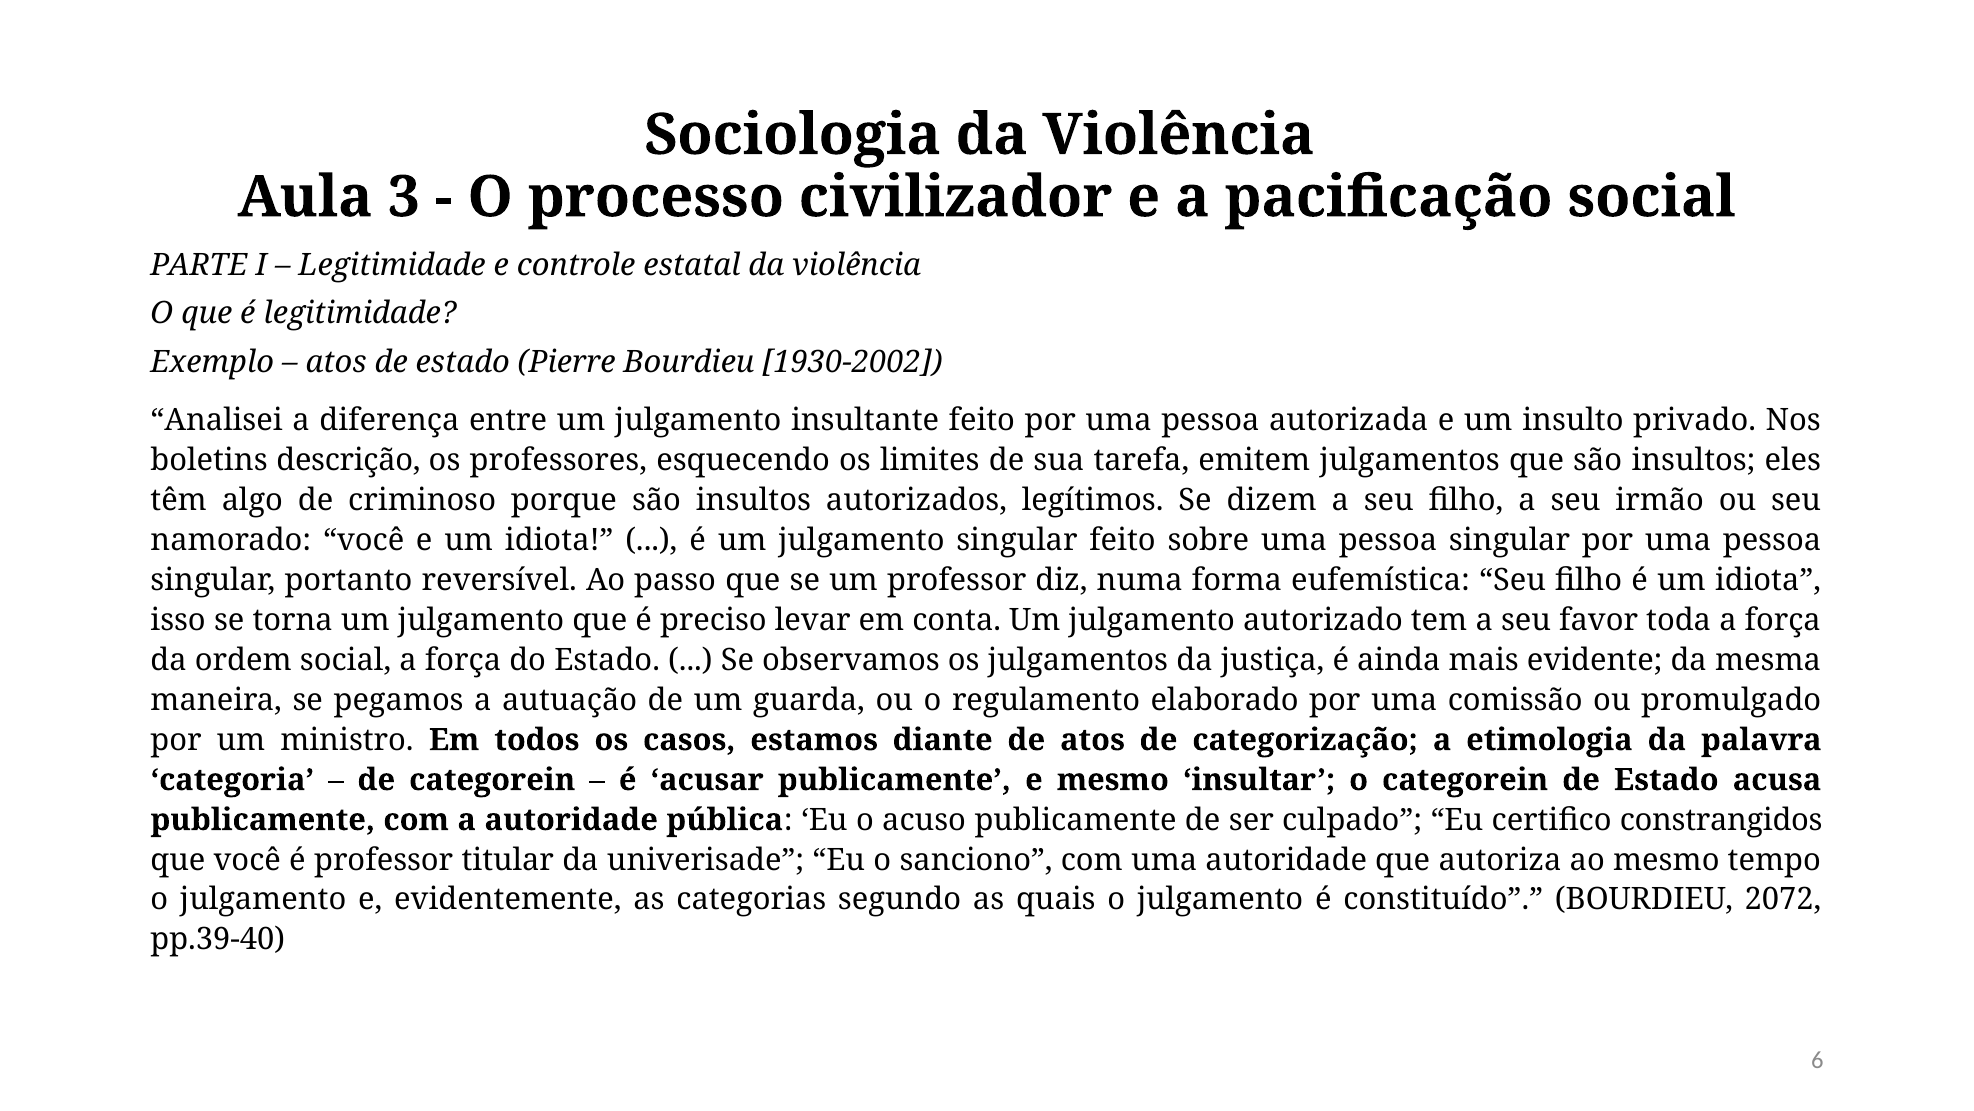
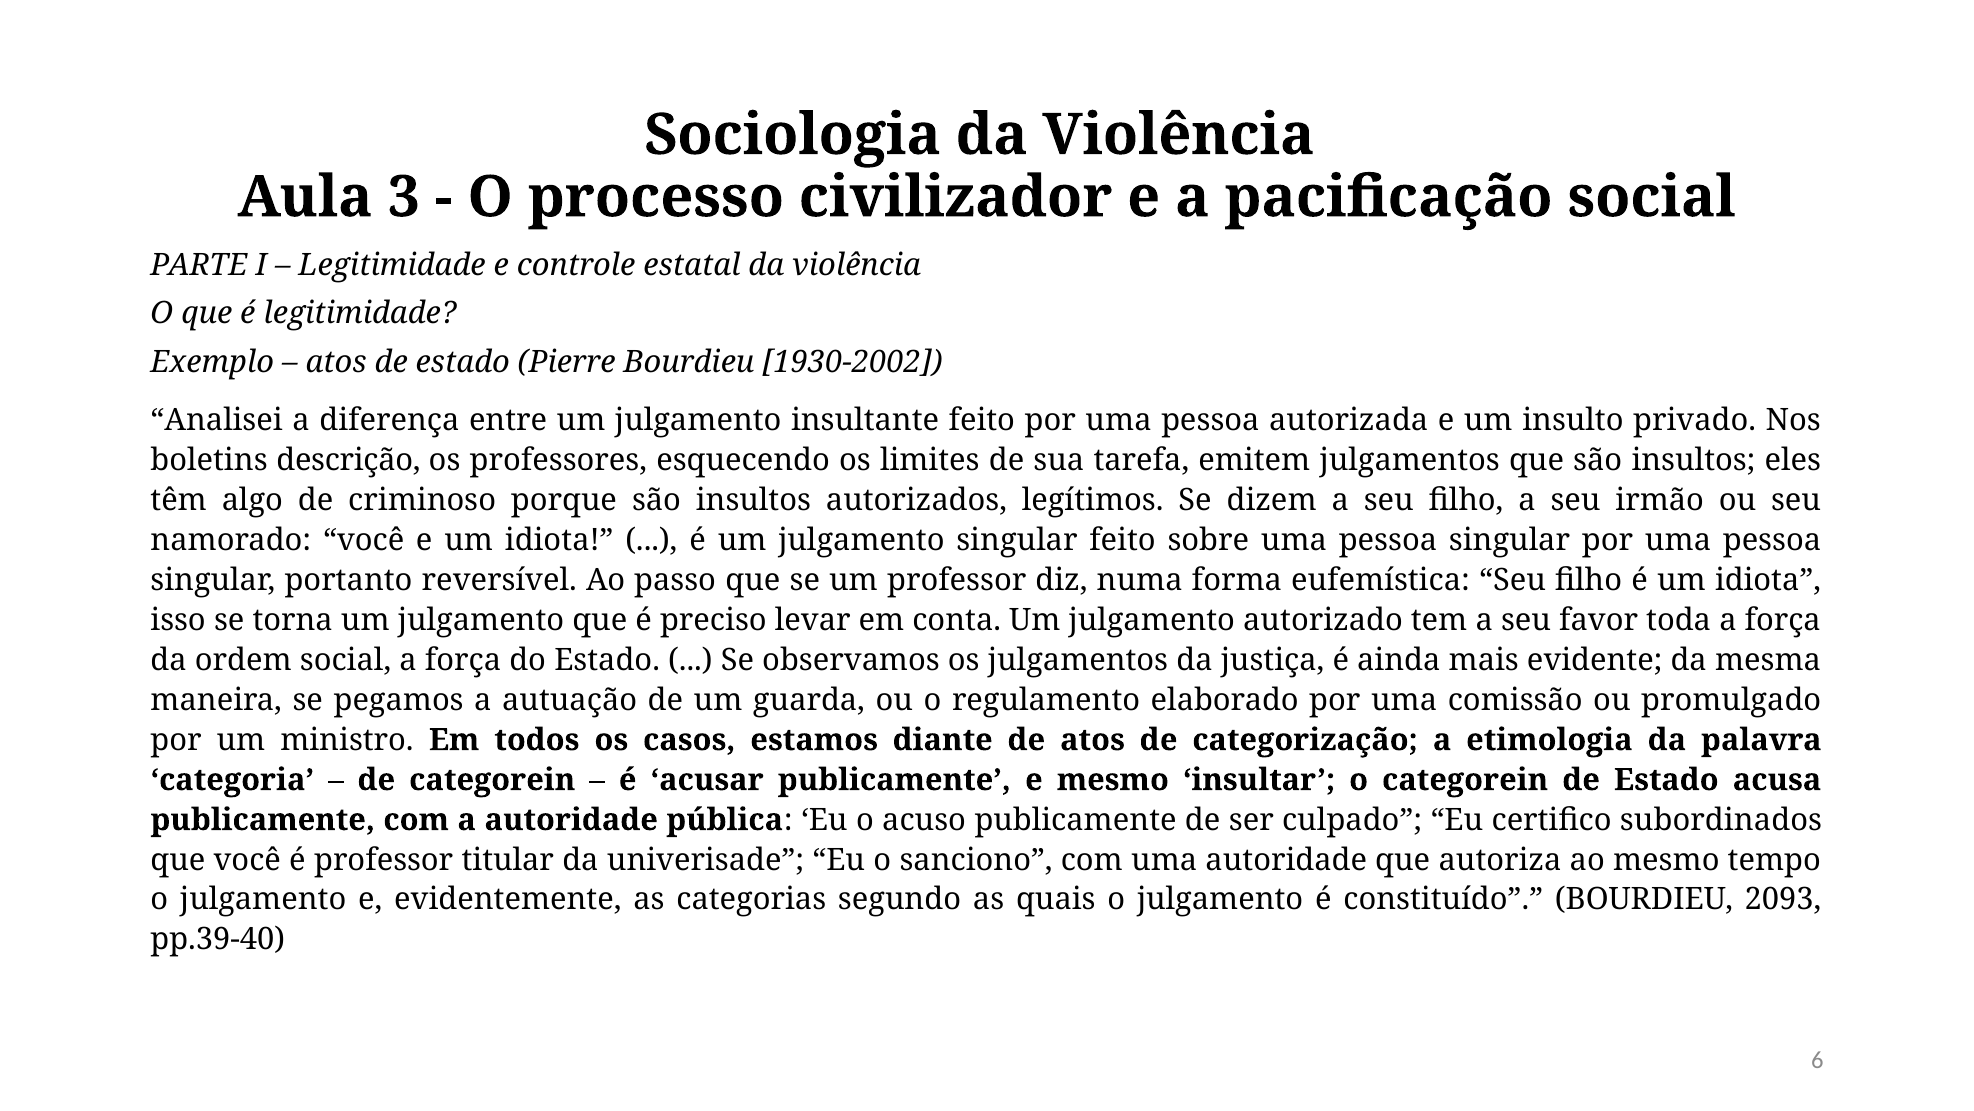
constrangidos: constrangidos -> subordinados (1721, 819)
2072: 2072 -> 2093 (1783, 899)
